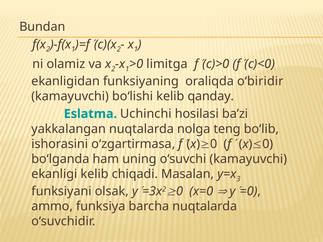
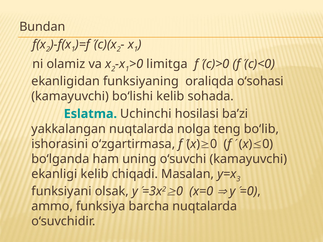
o‘biridir: o‘biridir -> o‘sohasi (260, 81)
qanday: qanday -> sohada (211, 96)
